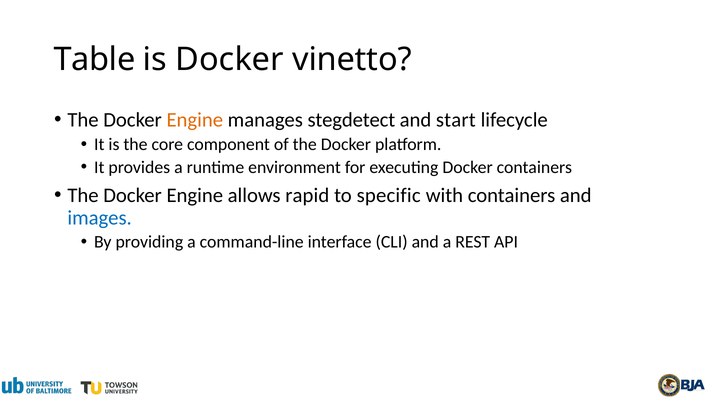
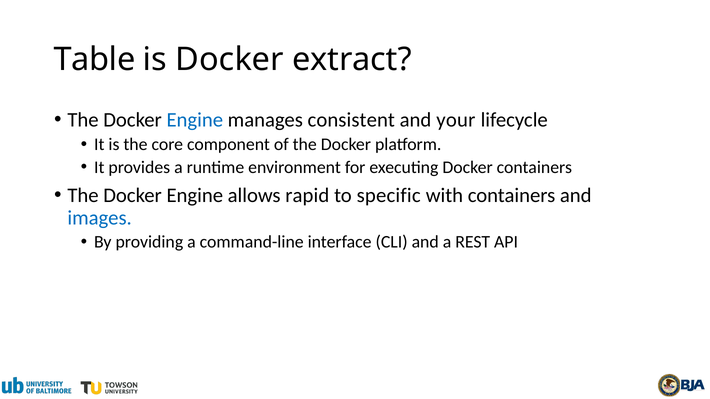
vinetto: vinetto -> extract (352, 60)
Engine colour: orange -> blue (195, 120)
stegdetect: stegdetect -> consistent (351, 120)
start: start -> your (456, 120)
